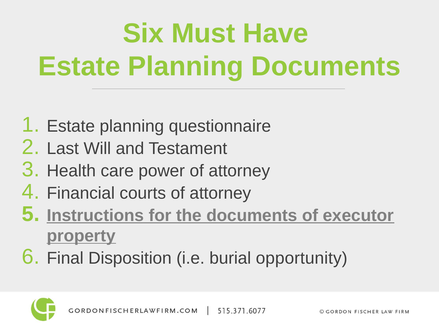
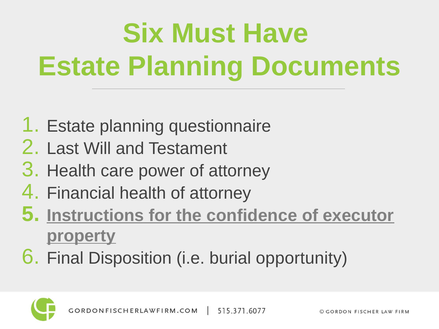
Financial courts: courts -> health (143, 193)
the documents: documents -> confidence (252, 216)
